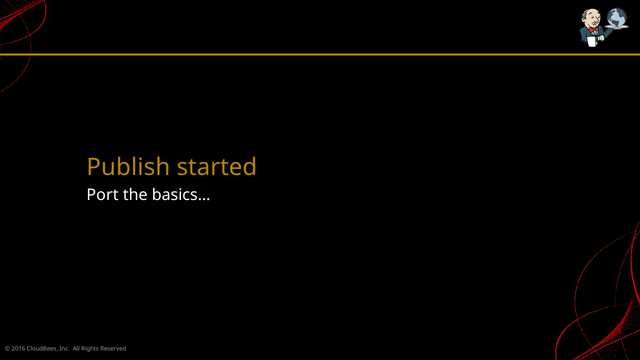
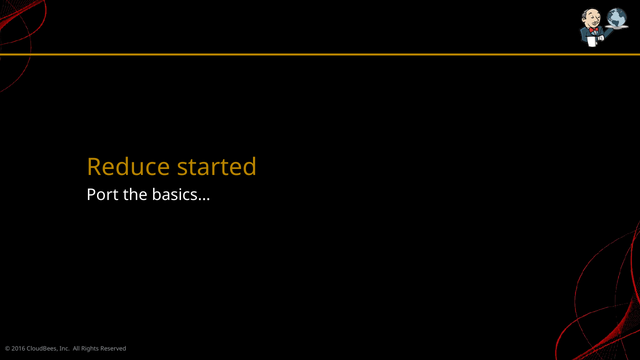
Publish: Publish -> Reduce (128, 167)
